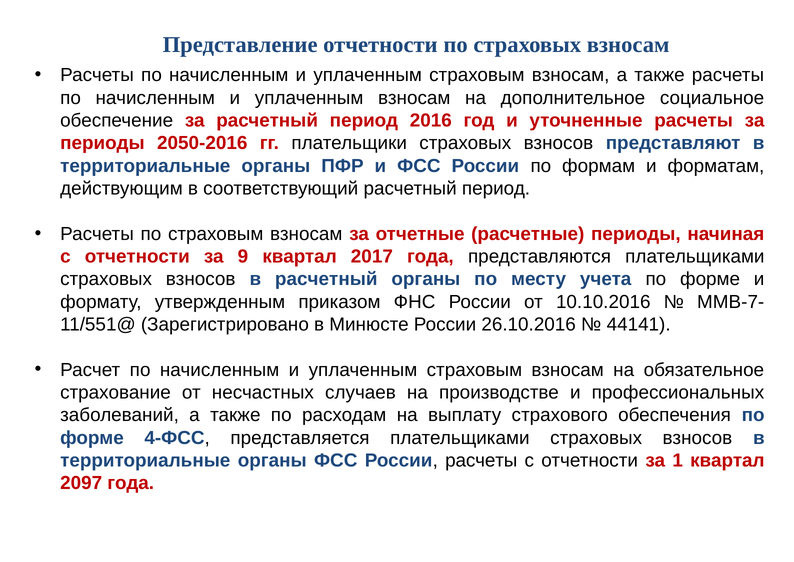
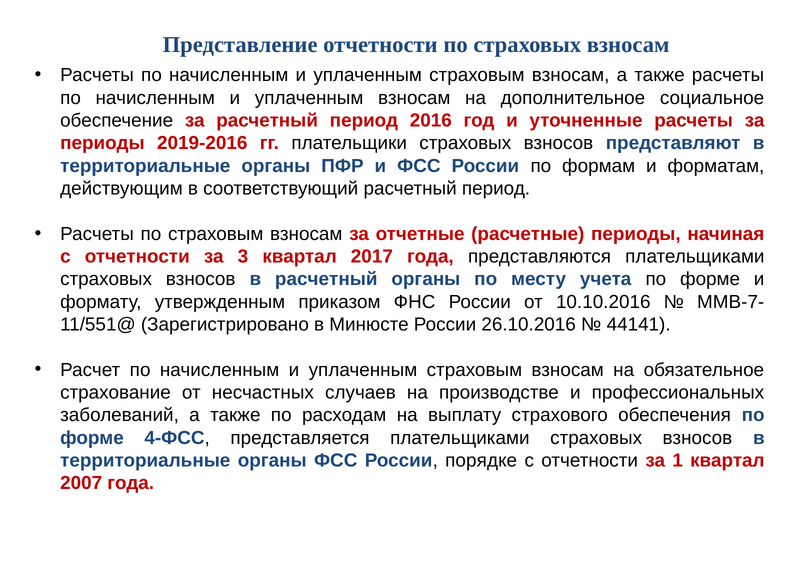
2050-2016: 2050-2016 -> 2019-2016 (202, 143)
9: 9 -> 3 (243, 256)
России расчеты: расчеты -> порядке (481, 460)
2097: 2097 -> 2007 (81, 483)
